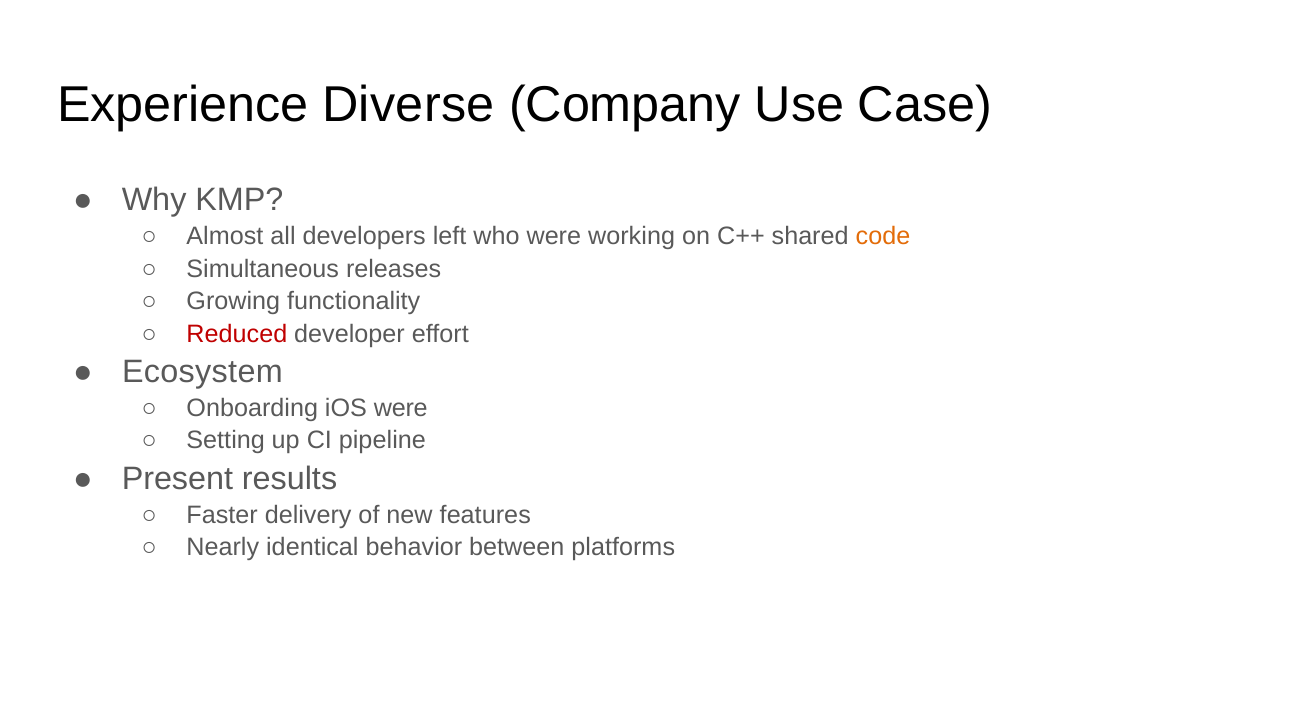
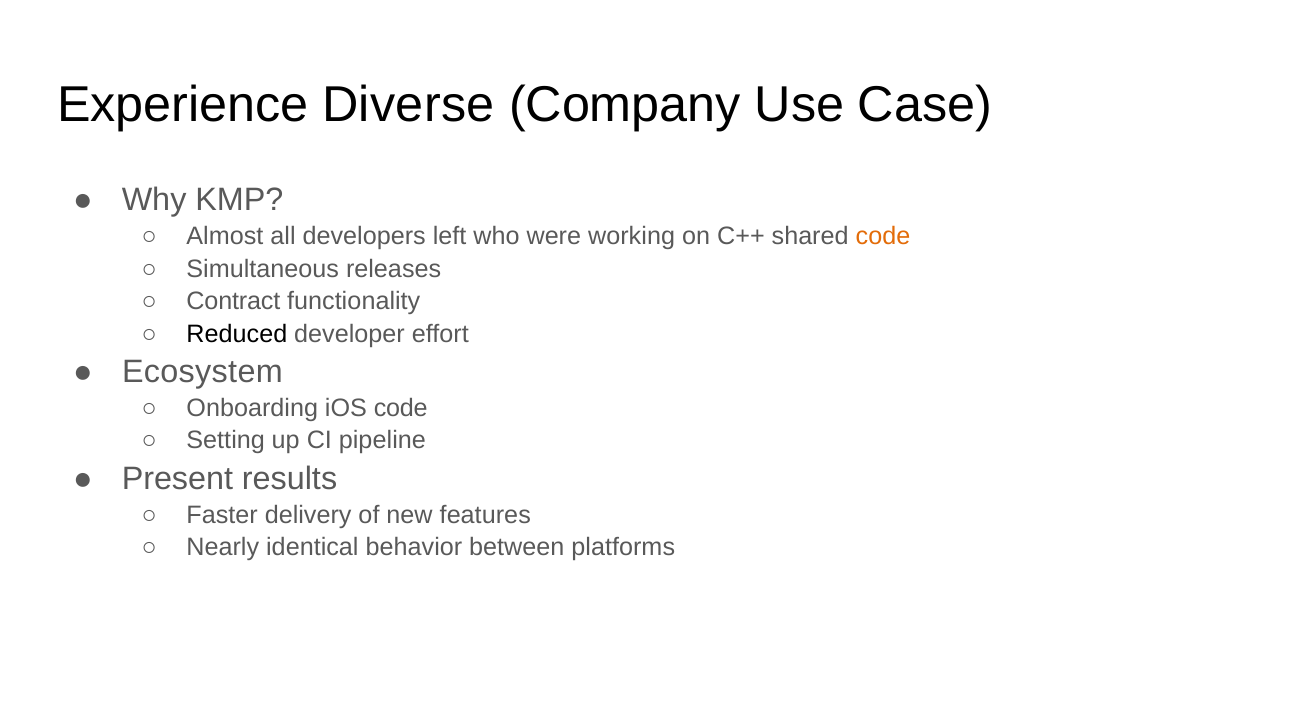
Growing: Growing -> Contract (233, 301)
Reduced colour: red -> black (237, 334)
iOS were: were -> code (401, 408)
